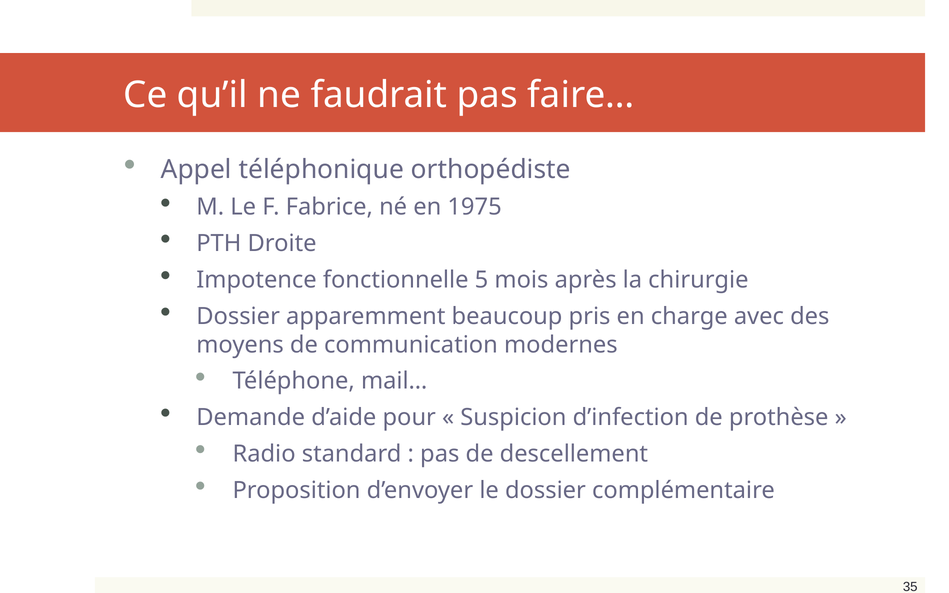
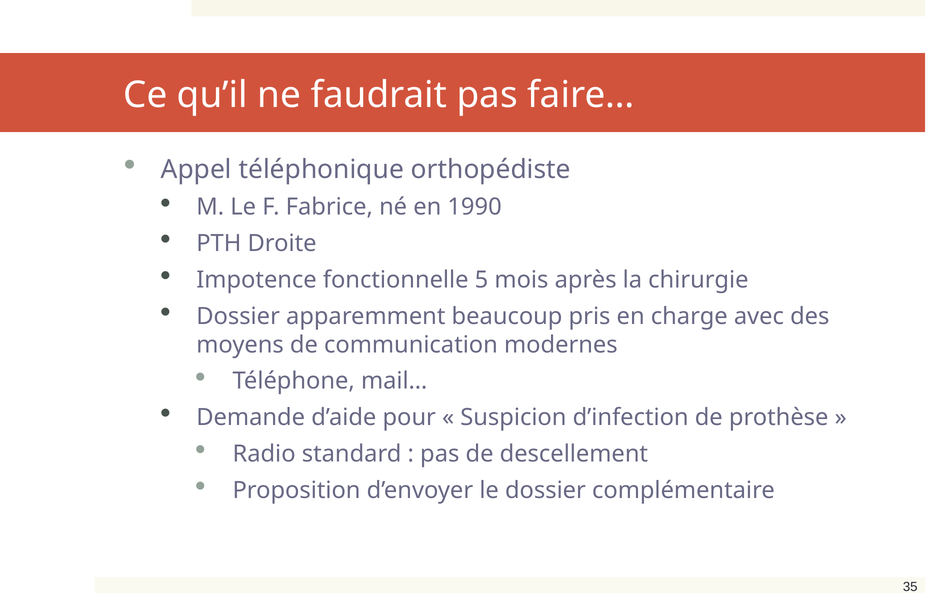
1975: 1975 -> 1990 (475, 207)
